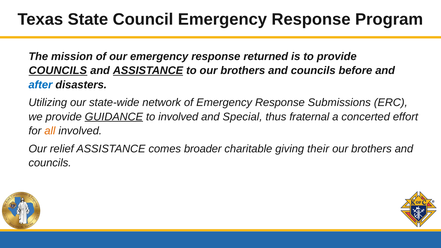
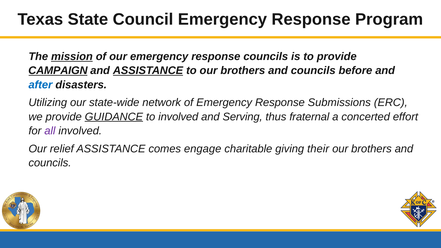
mission underline: none -> present (72, 56)
response returned: returned -> councils (266, 56)
COUNCILS: COUNCILS -> CAMPAIGN (58, 71)
Special: Special -> Serving (243, 117)
all colour: orange -> purple (50, 131)
broader: broader -> engage (203, 149)
